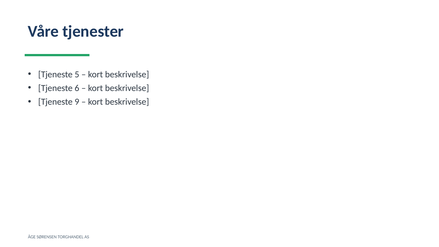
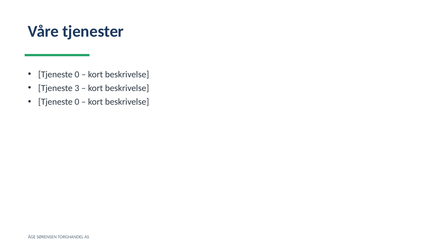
5: 5 -> 0 (77, 74)
6: 6 -> 3 (77, 88)
9: 9 -> 0 (77, 102)
